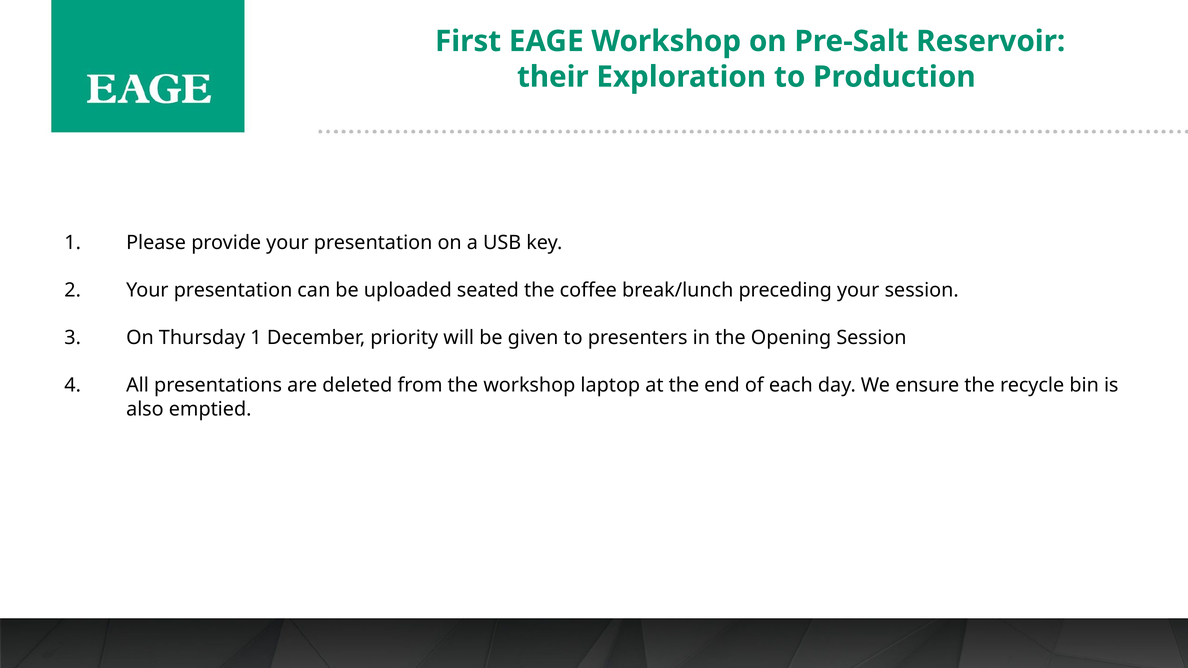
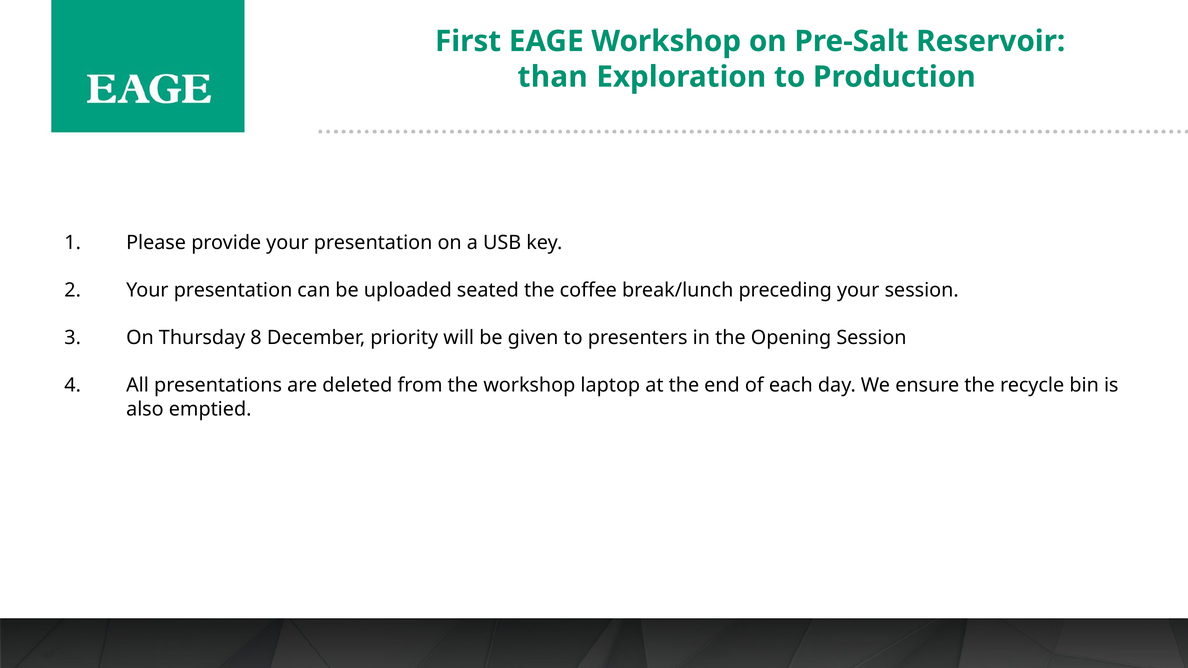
their: their -> than (553, 77)
Thursday 1: 1 -> 8 (256, 338)
